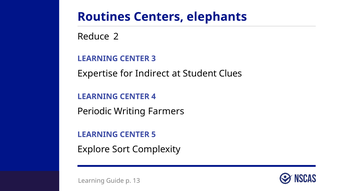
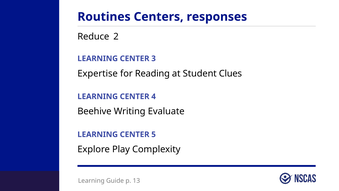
elephants: elephants -> responses (217, 17)
Indirect: Indirect -> Reading (152, 73)
Periodic: Periodic -> Beehive (94, 111)
Farmers: Farmers -> Evaluate (166, 111)
Sort: Sort -> Play (121, 149)
